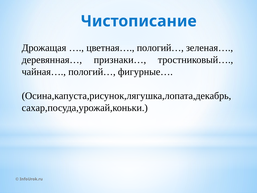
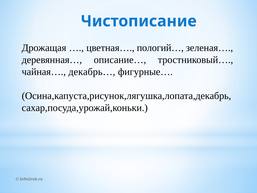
признаки…: признаки… -> описание… (120, 60)
чайная… пологий…: пологий… -> декабрь… (92, 72)
